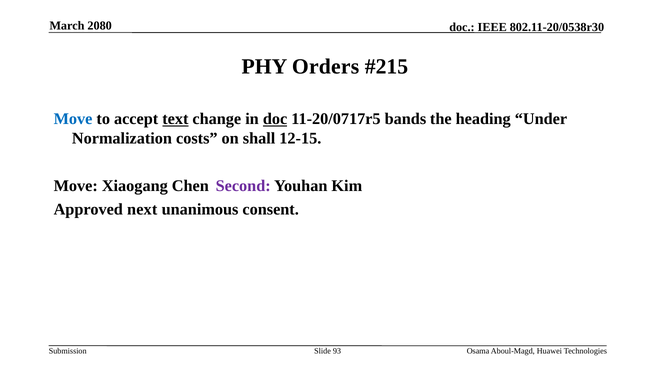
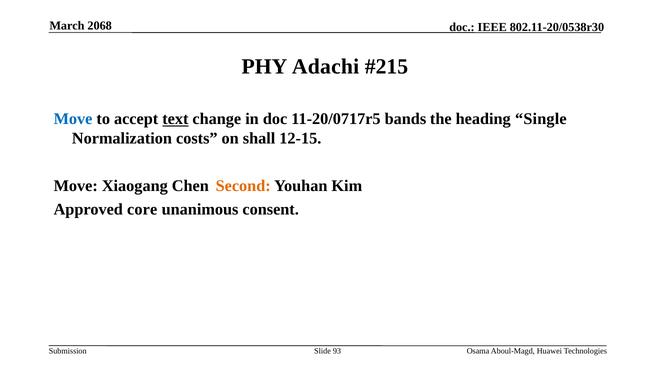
2080: 2080 -> 2068 (100, 26)
Orders: Orders -> Adachi (326, 66)
doc underline: present -> none (275, 119)
Under: Under -> Single (541, 119)
Second colour: purple -> orange (243, 186)
next: next -> core (142, 209)
